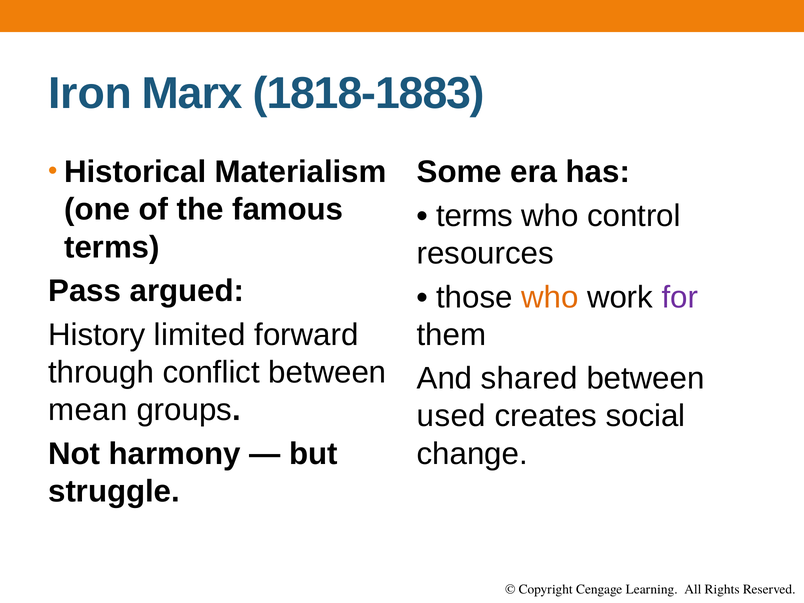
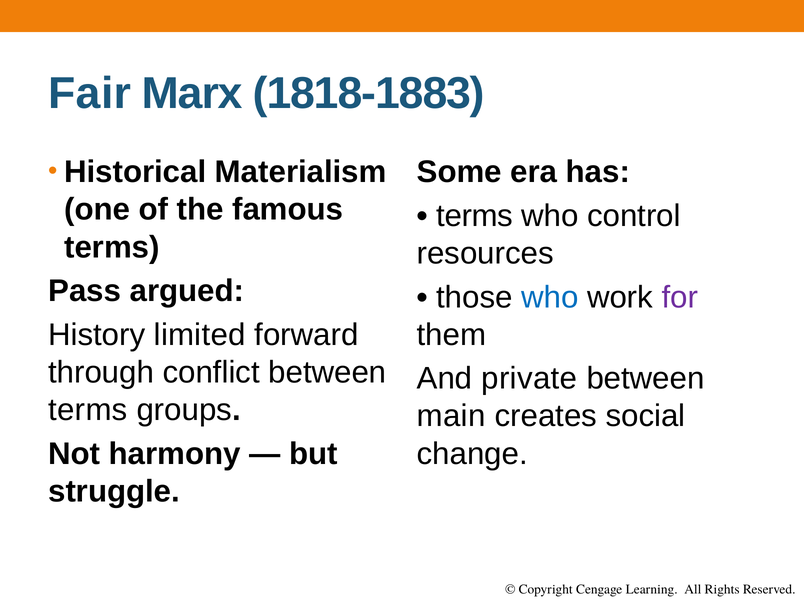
Iron: Iron -> Fair (90, 94)
who colour: orange -> blue (550, 297)
shared: shared -> private (529, 379)
mean: mean -> terms (88, 410)
used: used -> main (451, 416)
